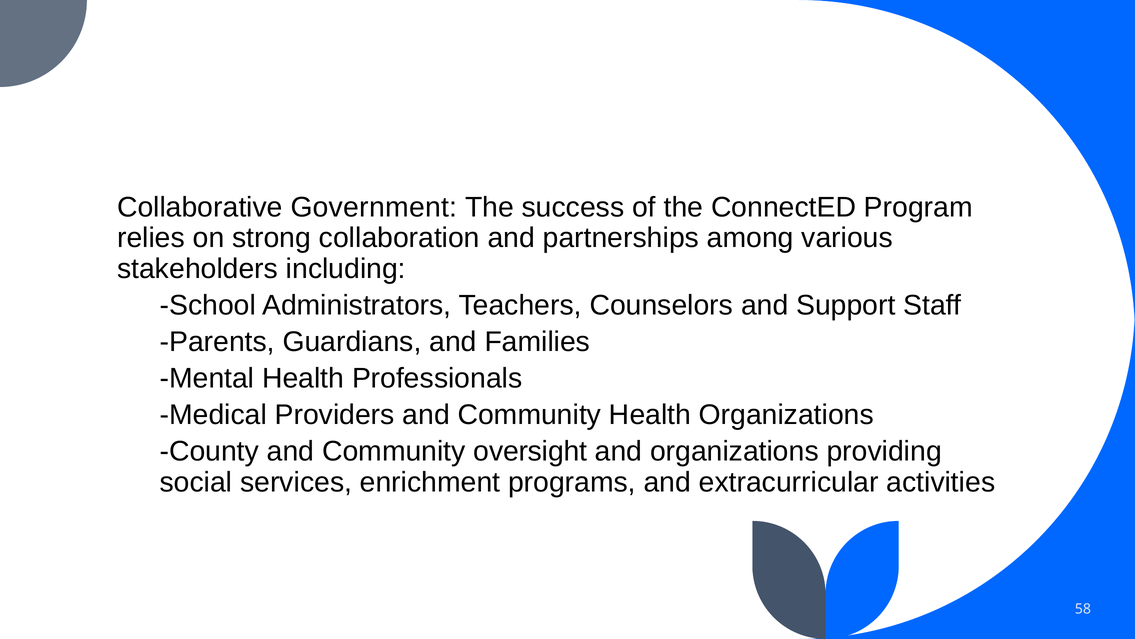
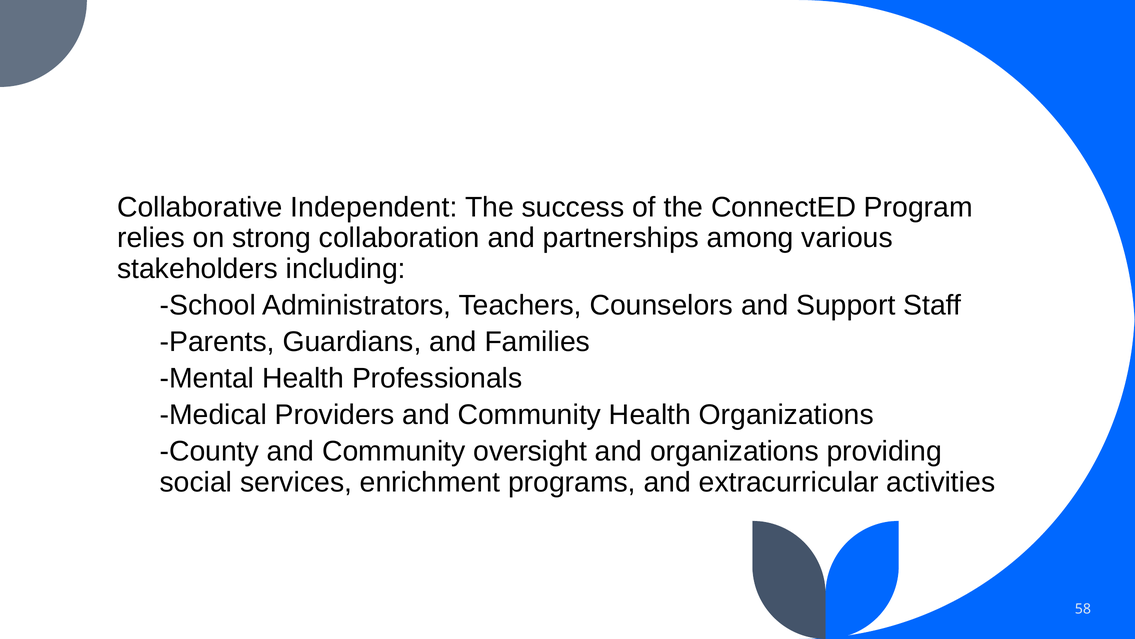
Government: Government -> Independent (374, 207)
